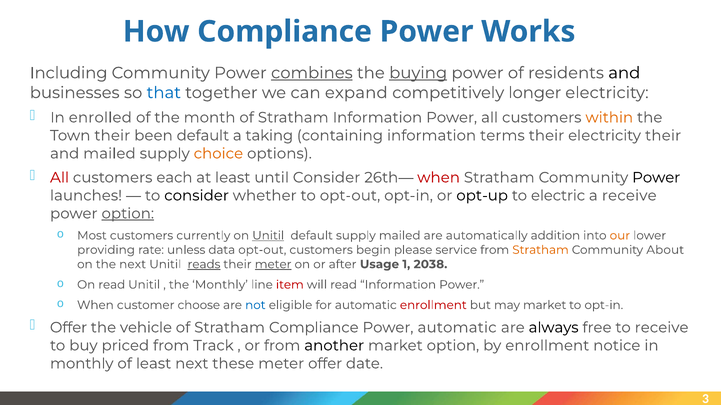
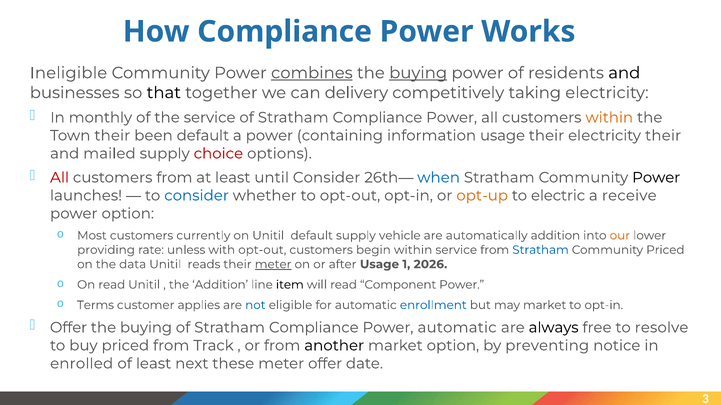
Including: Including -> Ineligible (68, 73)
that colour: blue -> black (164, 93)
expand: expand -> delivery (356, 93)
longer: longer -> taking (535, 93)
enrolled: enrolled -> monthly (100, 118)
the month: month -> service (210, 118)
Information: Information -> Compliance (377, 118)
a taking: taking -> power (269, 136)
information terms: terms -> usage (503, 136)
choice colour: orange -> red (218, 154)
customers each: each -> from (174, 178)
when colour: red -> blue (439, 178)
consider colour: black -> blue (197, 196)
opt-up colour: black -> orange (482, 196)
option underline: present -> none (128, 214)
Unitil underline: present -> none (268, 236)
supply mailed: mailed -> vehicle (400, 236)
data: data -> with (222, 250)
begin please: please -> within (413, 250)
Stratham colour: orange -> blue (541, 250)
Community About: About -> Priced (665, 250)
the next: next -> data (133, 265)
reads underline: present -> none (204, 265)
2038: 2038 -> 2026 (430, 265)
the Monthly: Monthly -> Addition (220, 285)
item colour: red -> black (290, 285)
read Information: Information -> Component (398, 285)
When: When -> Terms (95, 305)
choose: choose -> applies (199, 305)
enrollment colour: red -> blue (433, 305)
vehicle: vehicle -> buying (146, 328)
to receive: receive -> resolve (662, 328)
by enrollment: enrollment -> preventing (547, 346)
monthly: monthly -> enrolled (82, 364)
